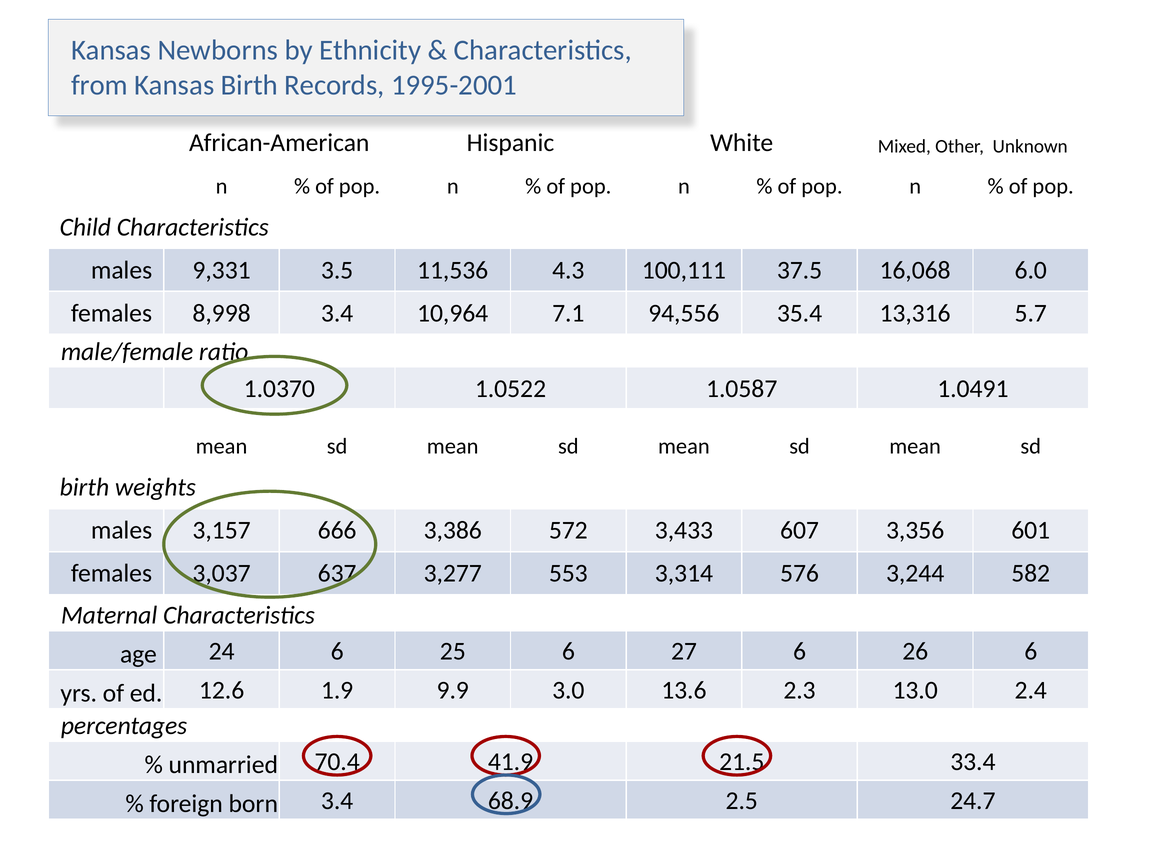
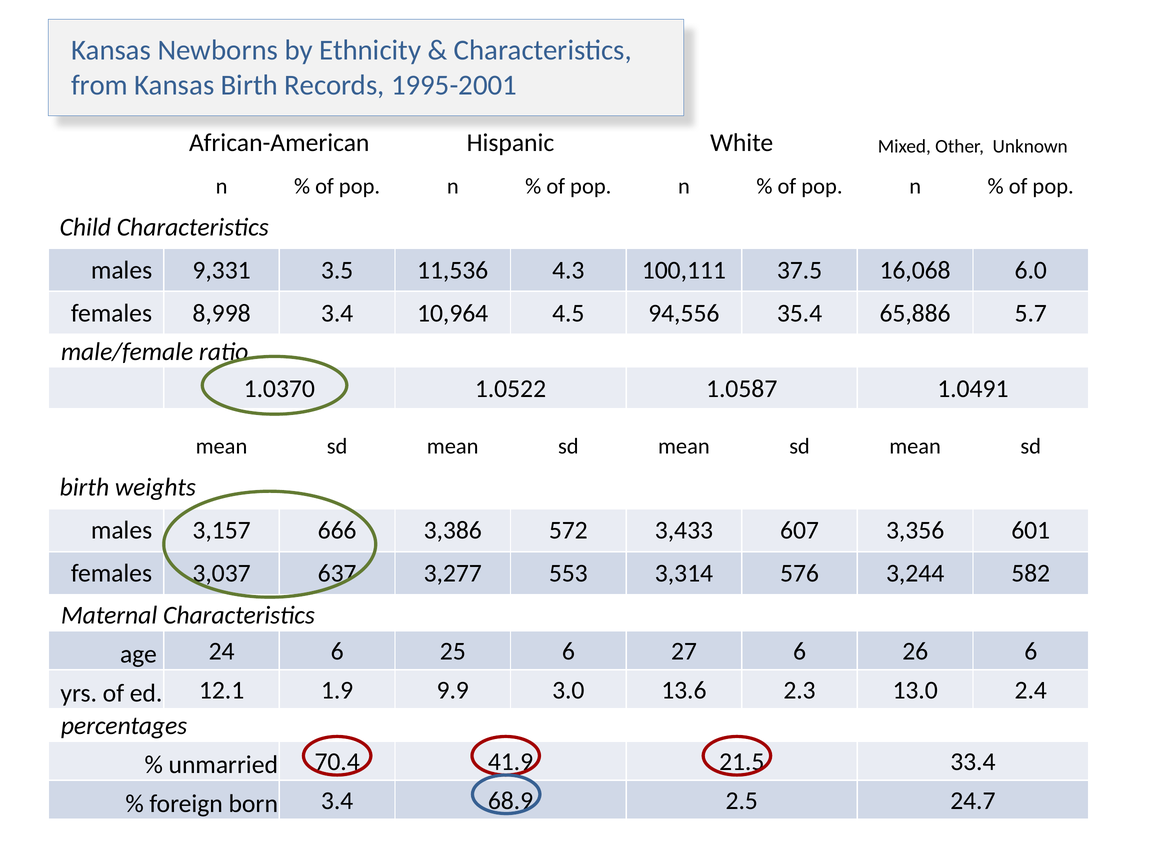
7.1: 7.1 -> 4.5 (568, 313)
13,316: 13,316 -> 65,886 (915, 313)
12.6: 12.6 -> 12.1 (222, 690)
